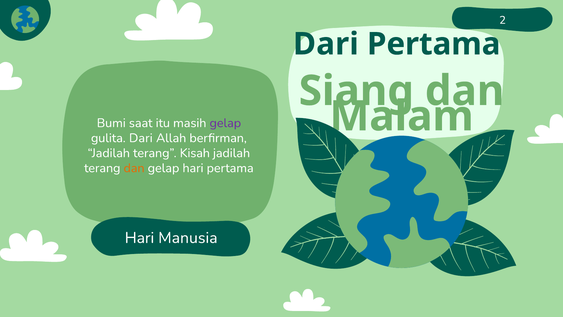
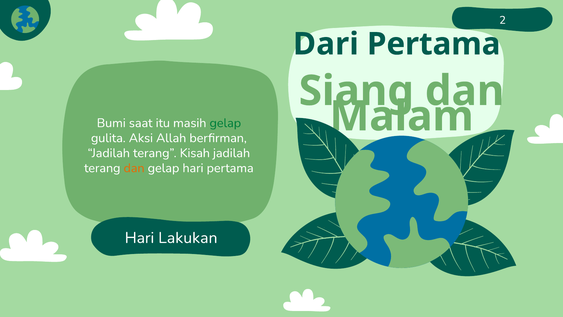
gelap colour: purple -> green (225, 123)
gulita Dari: Dari -> Aksi (141, 138)
Manusia: Manusia -> Lakukan (188, 238)
